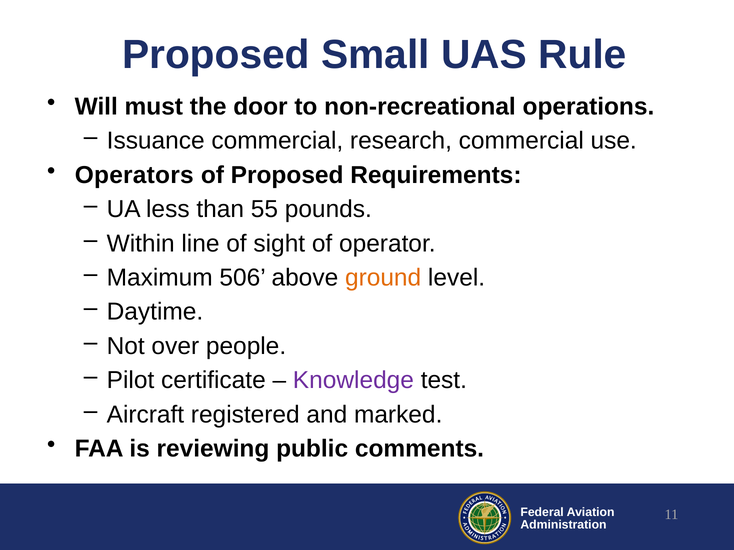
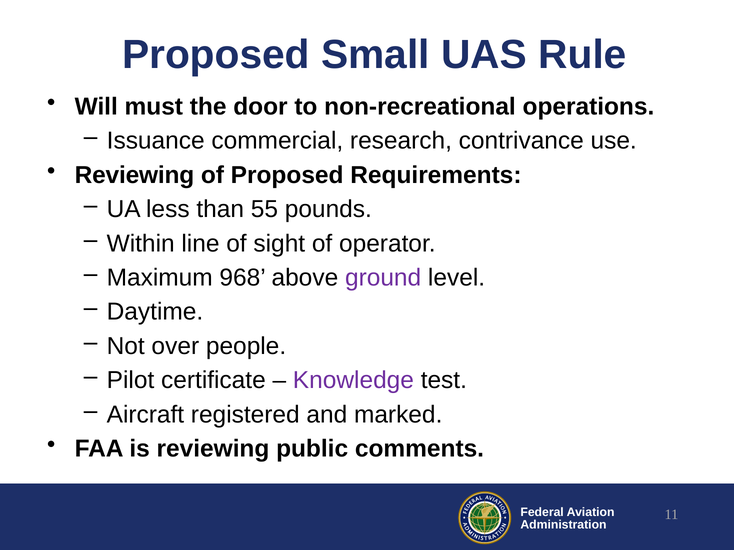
research commercial: commercial -> contrivance (521, 141)
Operators: Operators -> Reviewing (134, 175)
506: 506 -> 968 (243, 278)
ground colour: orange -> purple (383, 278)
